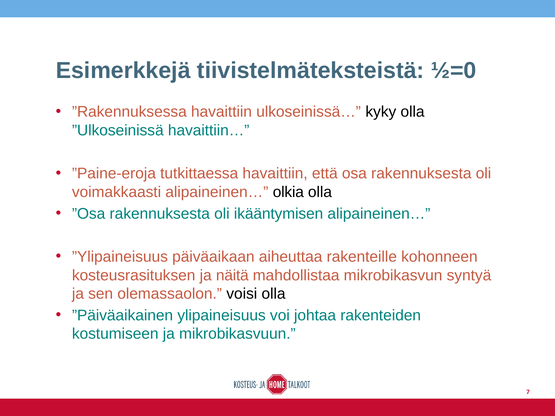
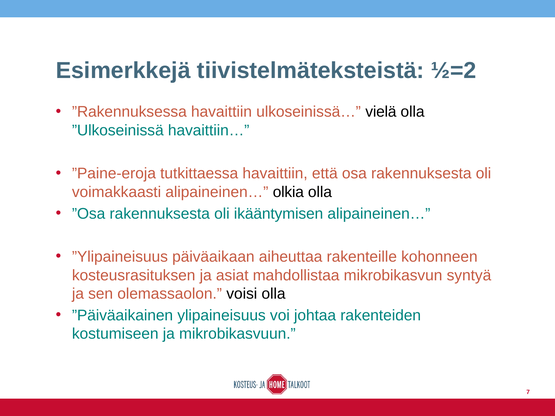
½=0: ½=0 -> ½=2 (454, 71)
kyky: kyky -> vielä (381, 112)
näitä: näitä -> asiat (232, 275)
